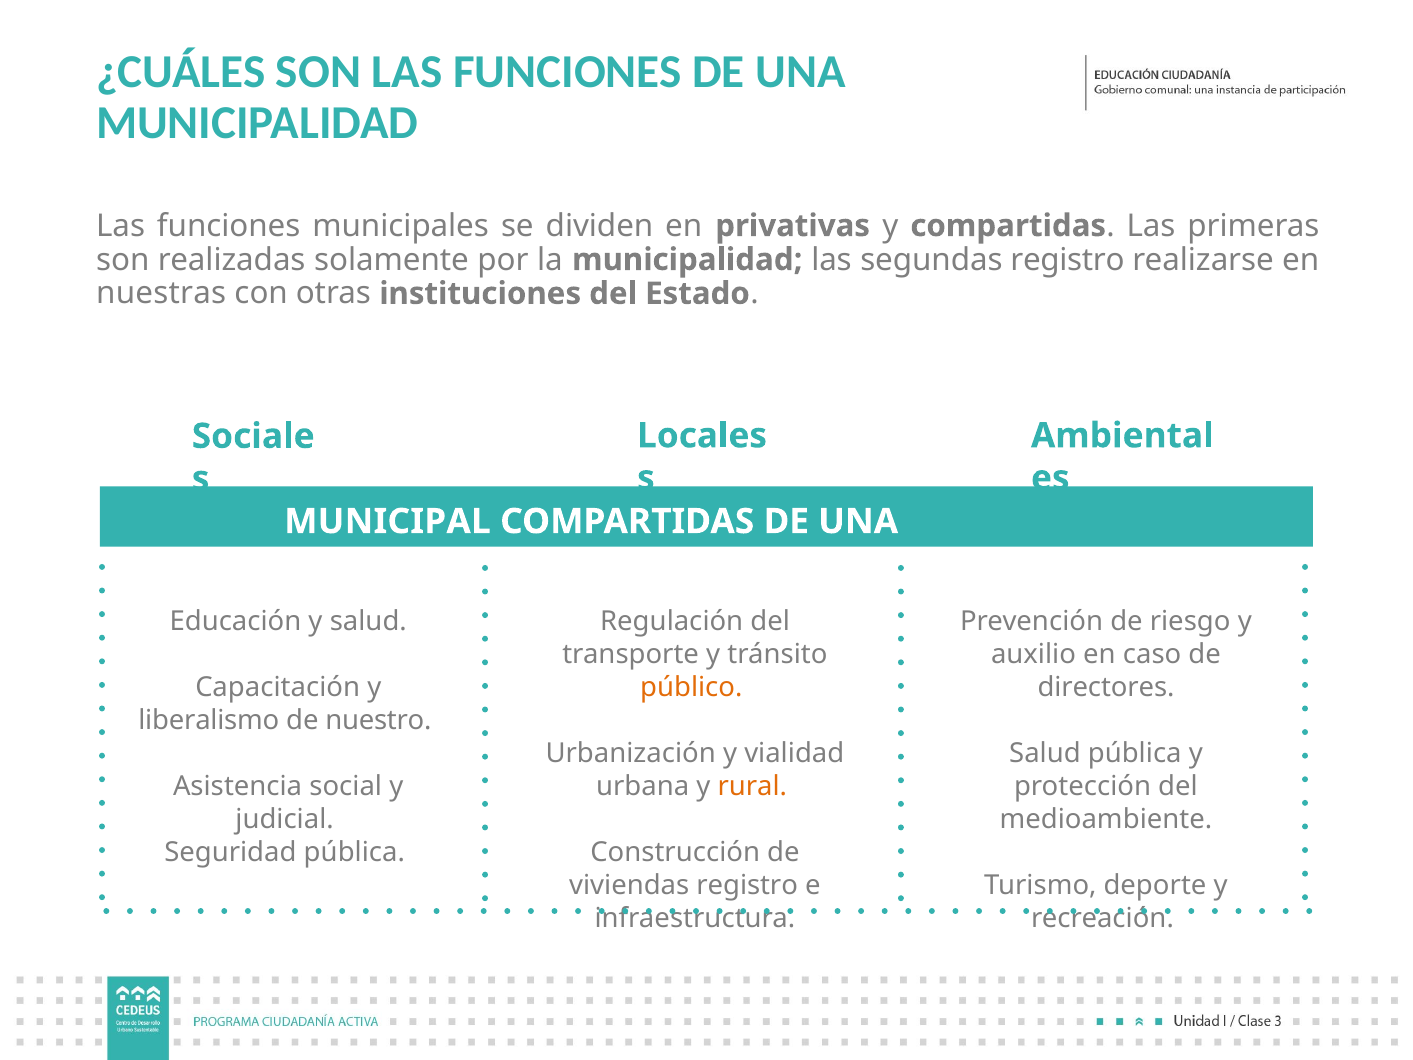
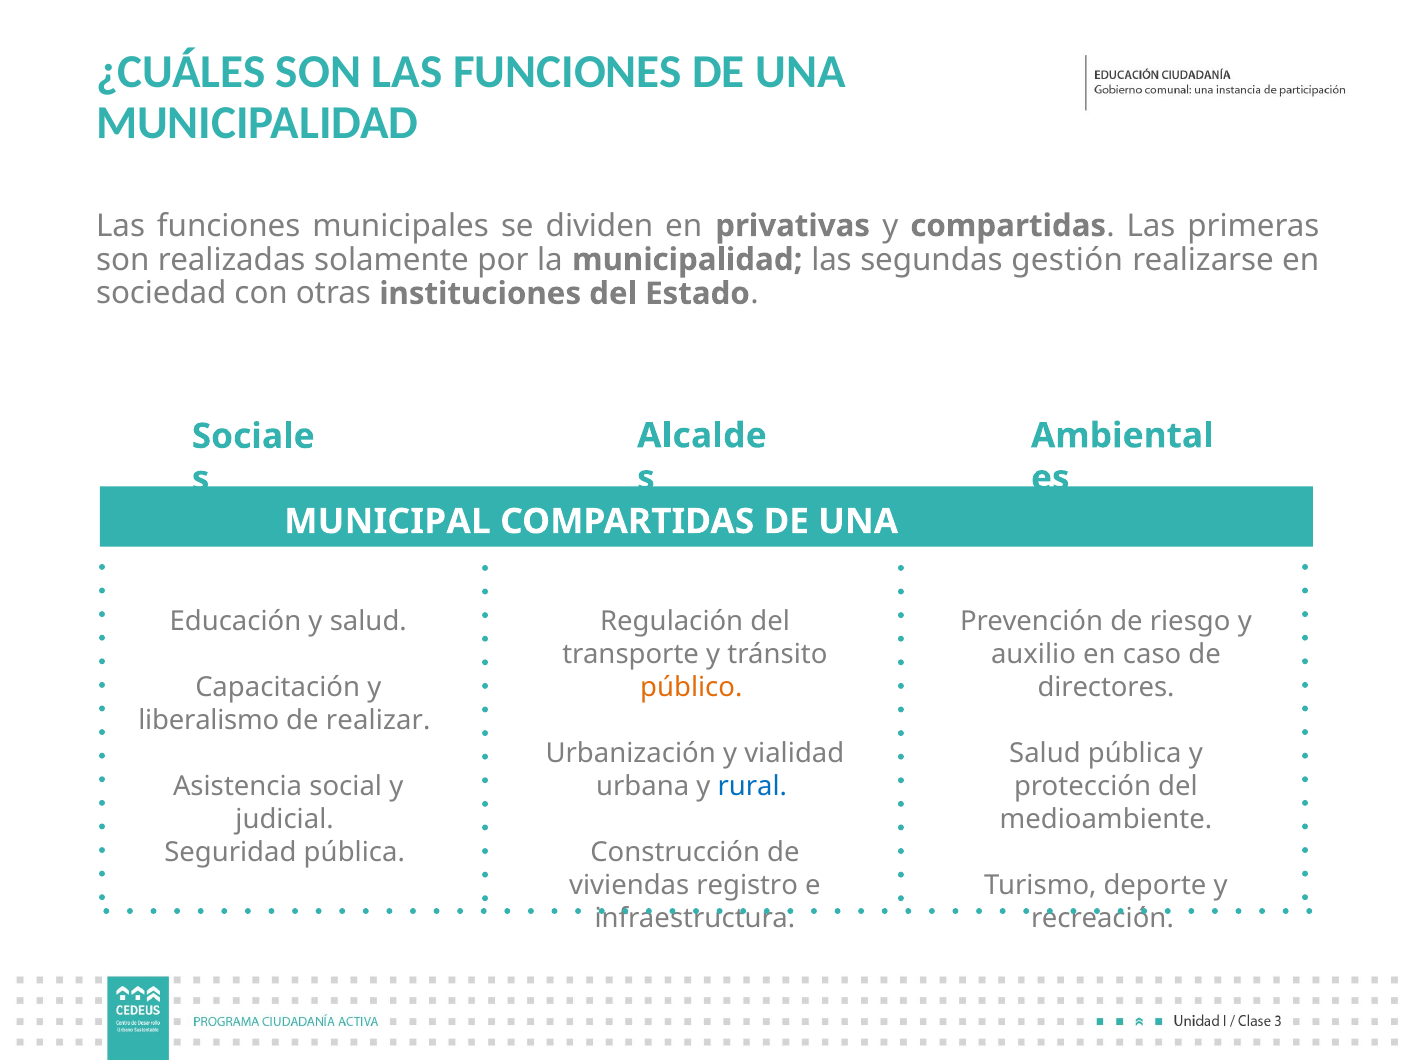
segundas registro: registro -> gestión (1067, 260)
nuestras: nuestras -> sociedad (161, 293)
Locales: Locales -> Alcalde (702, 436)
nuestro: nuestro -> realizar (378, 720)
rural colour: orange -> blue (752, 786)
